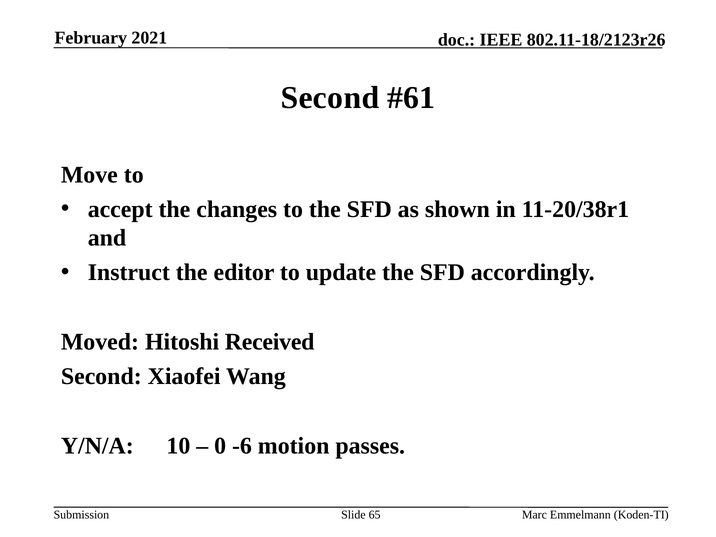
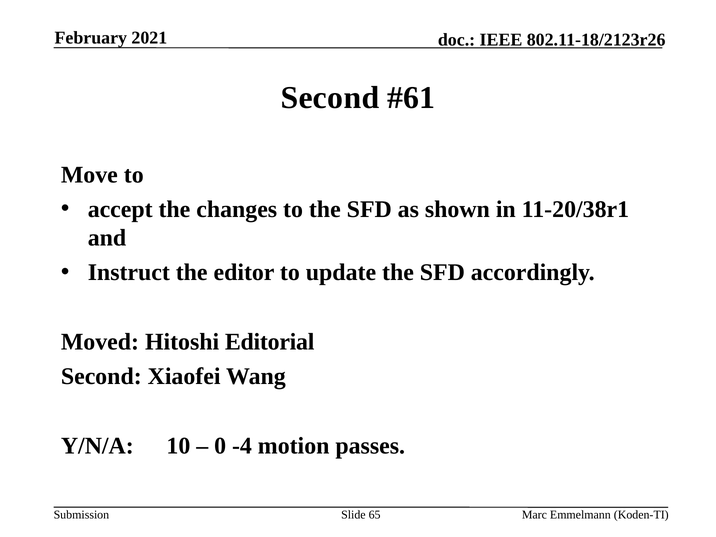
Received: Received -> Editorial (270, 342)
-6: -6 -> -4 (242, 446)
